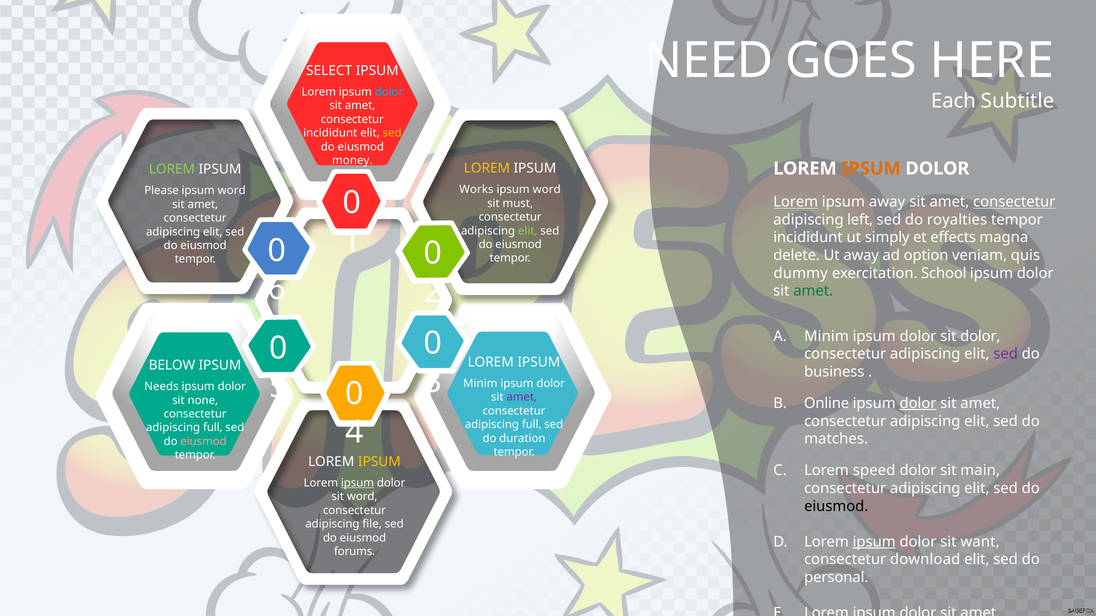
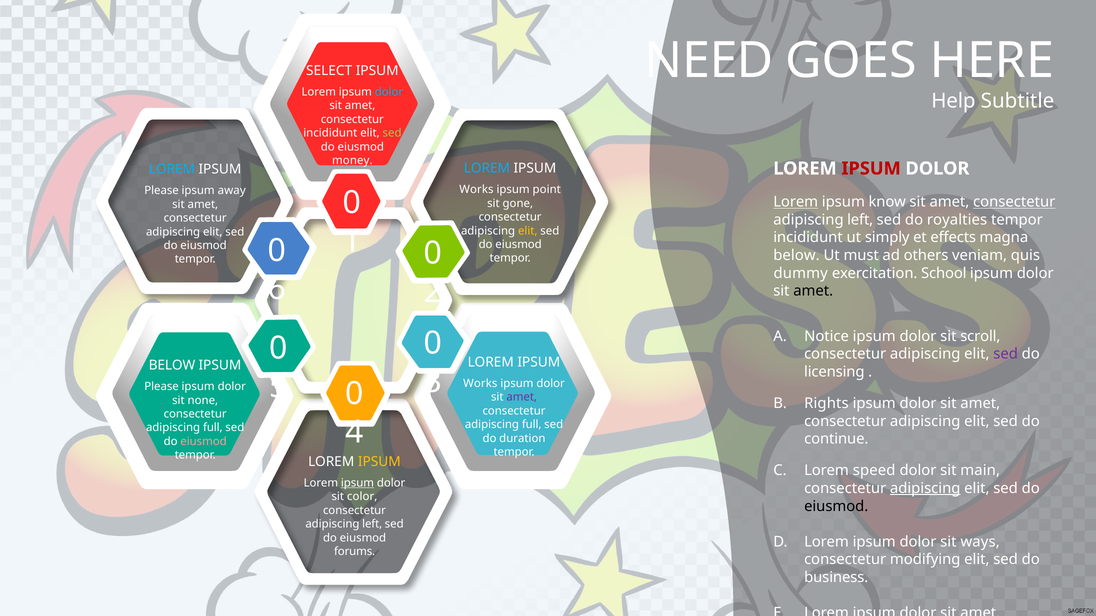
Each: Each -> Help (953, 101)
sed colour: yellow -> light green (392, 133)
LOREM colour: yellow -> light blue (487, 168)
LOREM colour: light green -> light blue (172, 169)
IPSUM colour: orange -> red (871, 169)
word: word -> point (547, 190)
word: word -> away (232, 191)
ipsum away: away -> know (887, 202)
must: must -> gone (518, 204)
elit colour: light green -> yellow (528, 231)
delete: delete -> below (796, 256)
Ut away: away -> must (861, 256)
option: option -> others (926, 256)
amet colour: green -> black (813, 291)
Minim: Minim -> Notice (827, 336)
sit dolor: dolor -> scroll (980, 336)
business: business -> licensing (834, 372)
Minim: Minim -> Works (480, 384)
Needs: Needs -> Please (162, 387)
Online: Online -> Rights (826, 404)
dolor underline: present -> none (918, 404)
matches: matches -> continue (836, 439)
adipiscing underline: none -> present (925, 489)
sit word: word -> color (362, 497)
file: file -> left (372, 525)
ipsum underline: present -> none (874, 542)
want: want -> ways (980, 542)
download: download -> modifying (925, 560)
personal: personal -> business (836, 578)
